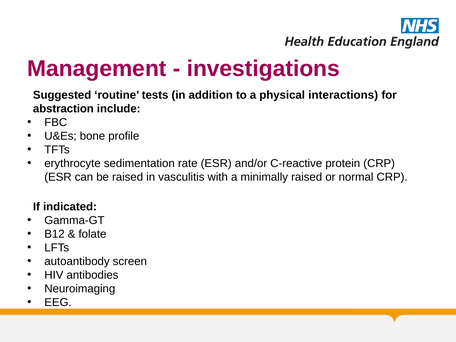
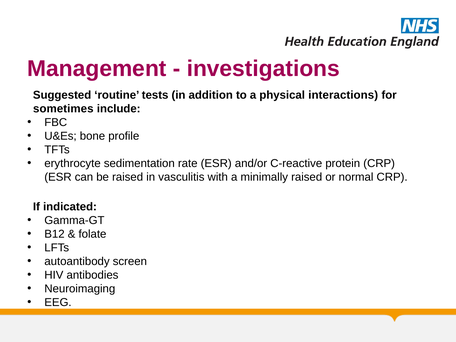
abstraction: abstraction -> sometimes (63, 109)
